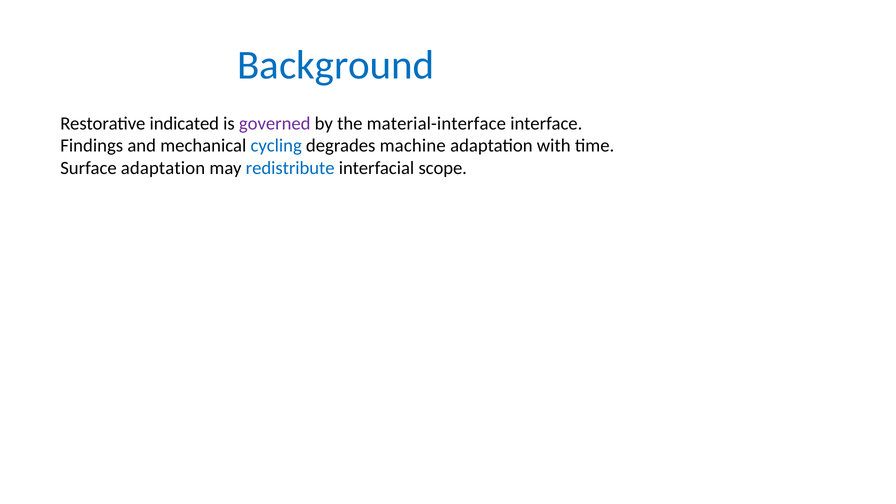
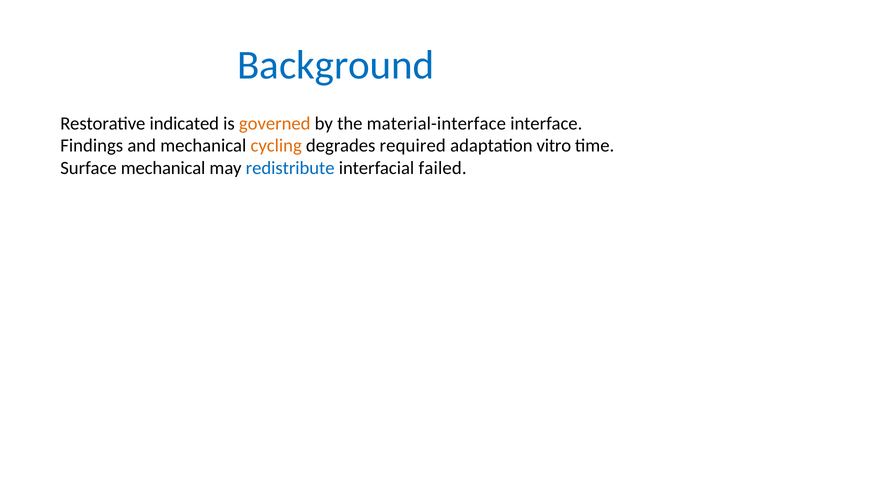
governed colour: purple -> orange (275, 123)
cycling colour: blue -> orange (276, 146)
machine: machine -> required (413, 146)
with: with -> vitro (554, 146)
Surface adaptation: adaptation -> mechanical (163, 168)
scope: scope -> failed (443, 168)
